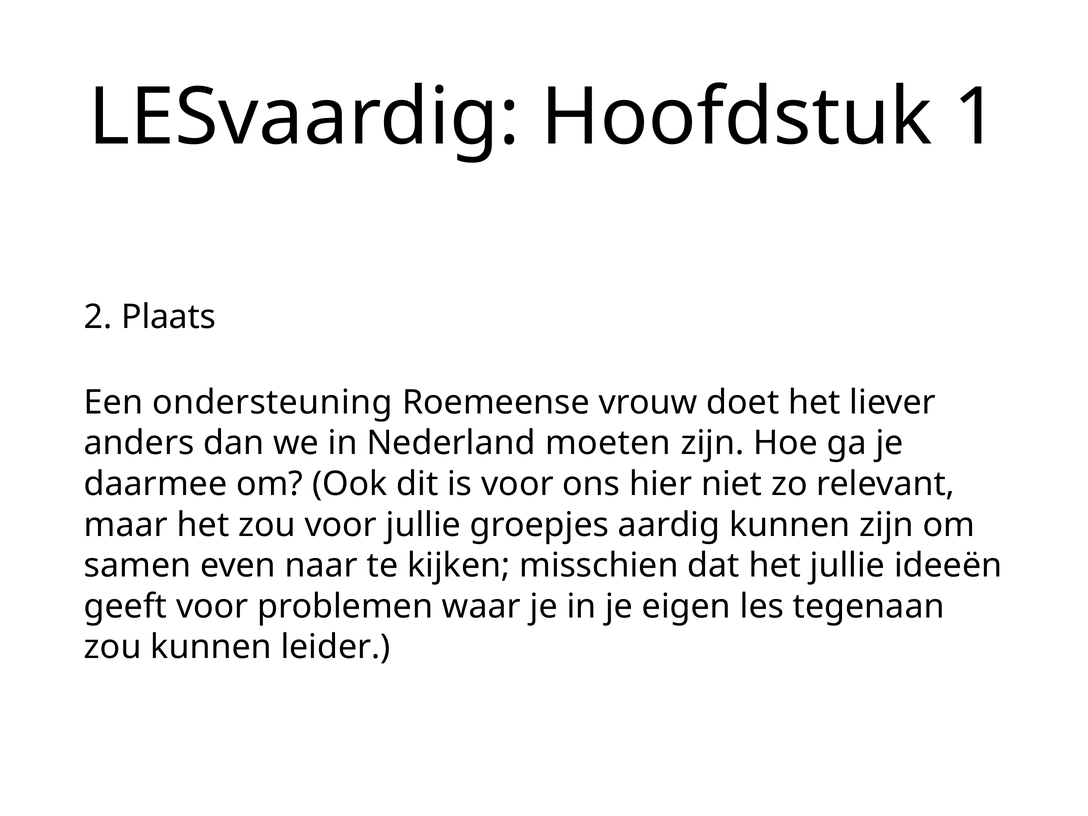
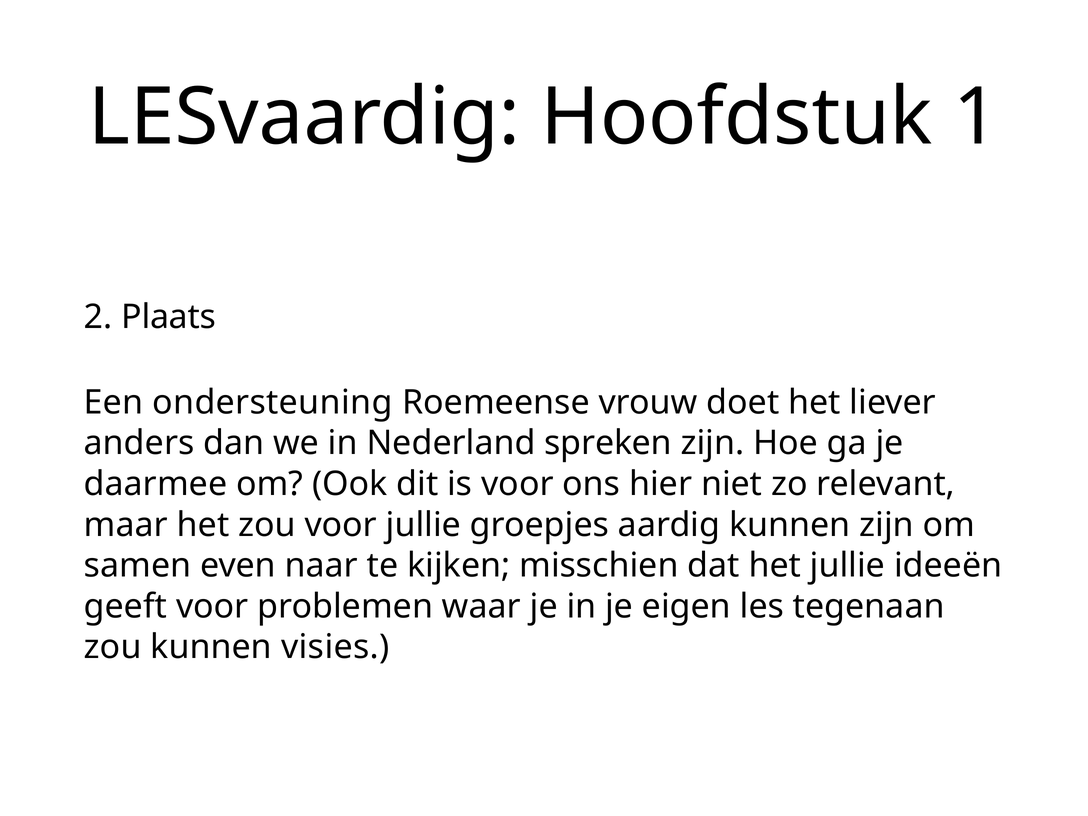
moeten: moeten -> spreken (608, 443)
leider: leider -> visies (335, 647)
